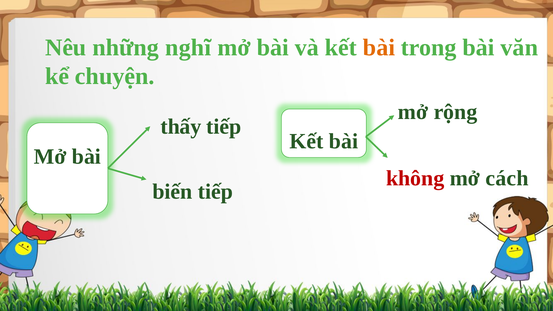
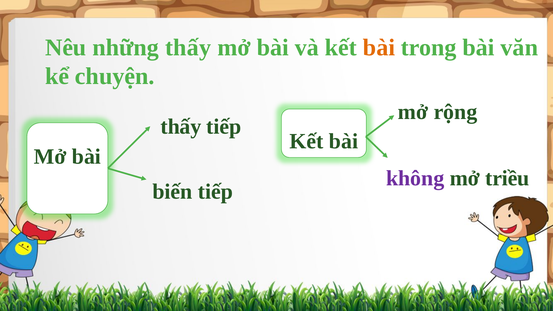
những nghĩ: nghĩ -> thấy (188, 48)
không colour: red -> purple (415, 178)
cách: cách -> triều (507, 178)
